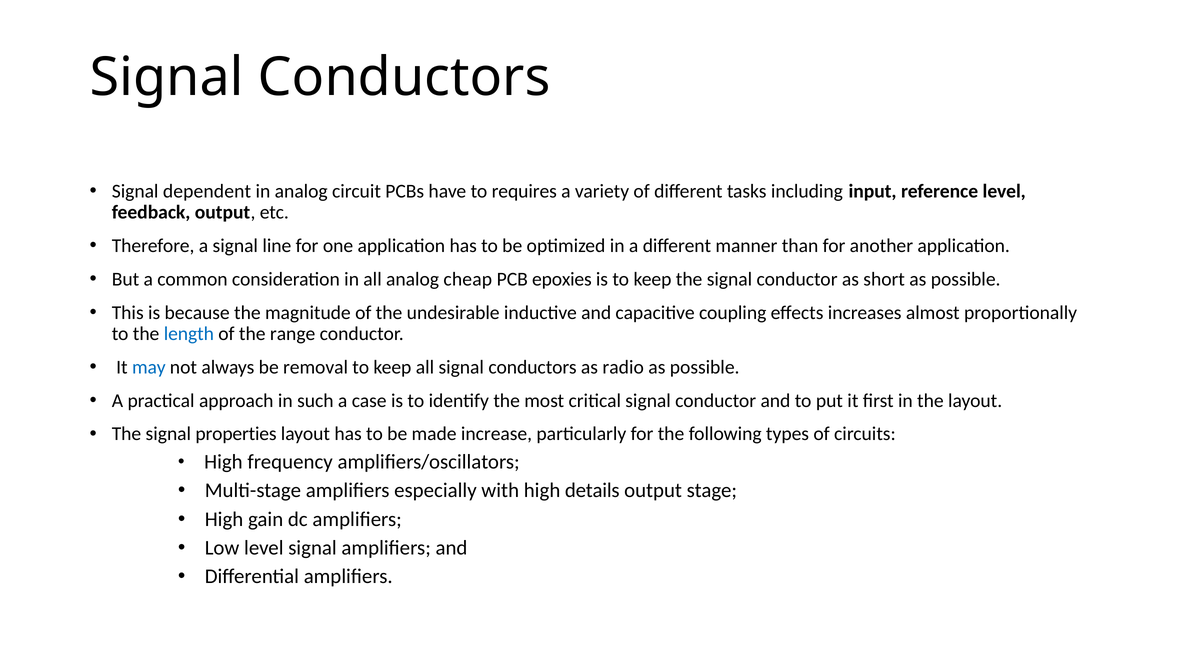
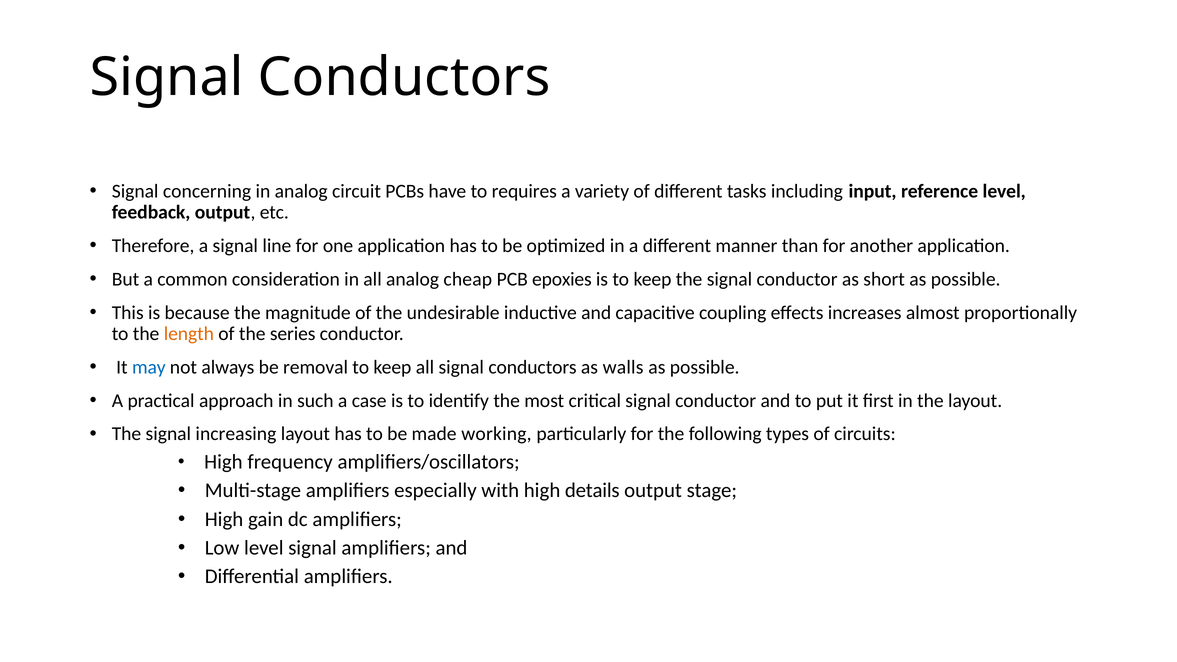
dependent: dependent -> concerning (207, 191)
length colour: blue -> orange (189, 334)
range: range -> series (293, 334)
radio: radio -> walls (623, 367)
properties: properties -> increasing (236, 434)
increase: increase -> working (496, 434)
